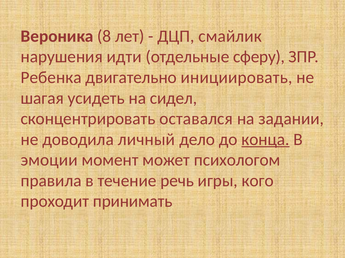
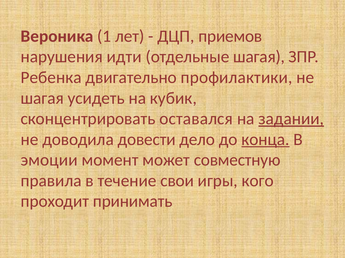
8: 8 -> 1 (104, 36)
смайлик: смайлик -> приемов (230, 36)
отдельные сферу: сферу -> шагая (259, 57)
инициировать: инициировать -> профилактики (237, 78)
сидел: сидел -> кубик (173, 98)
задании underline: none -> present (291, 119)
личный: личный -> довести (147, 140)
психологом: психологом -> совместную (237, 160)
речь: речь -> свои (177, 181)
